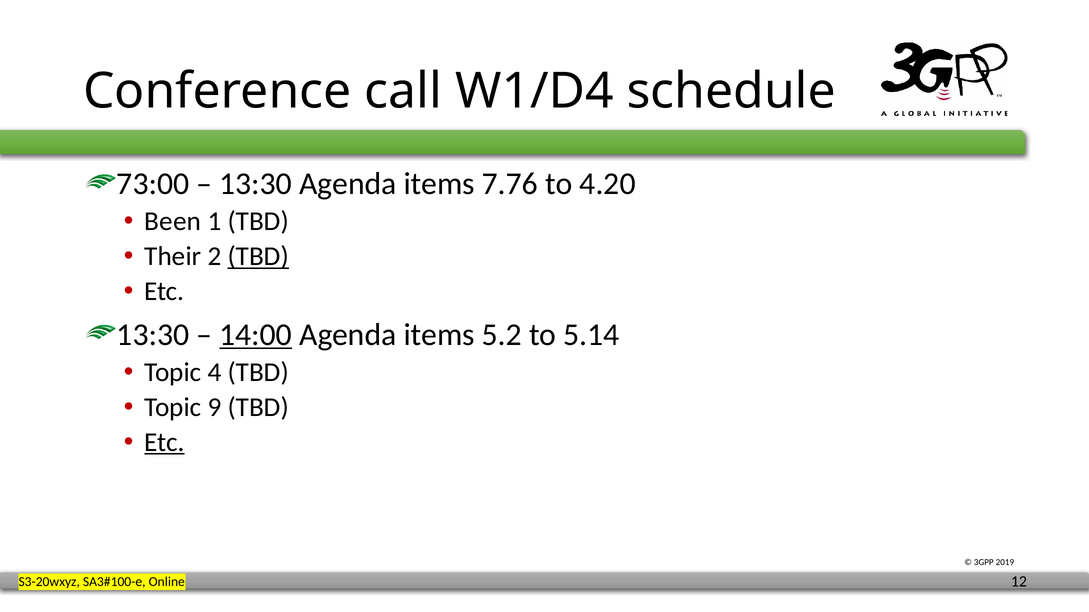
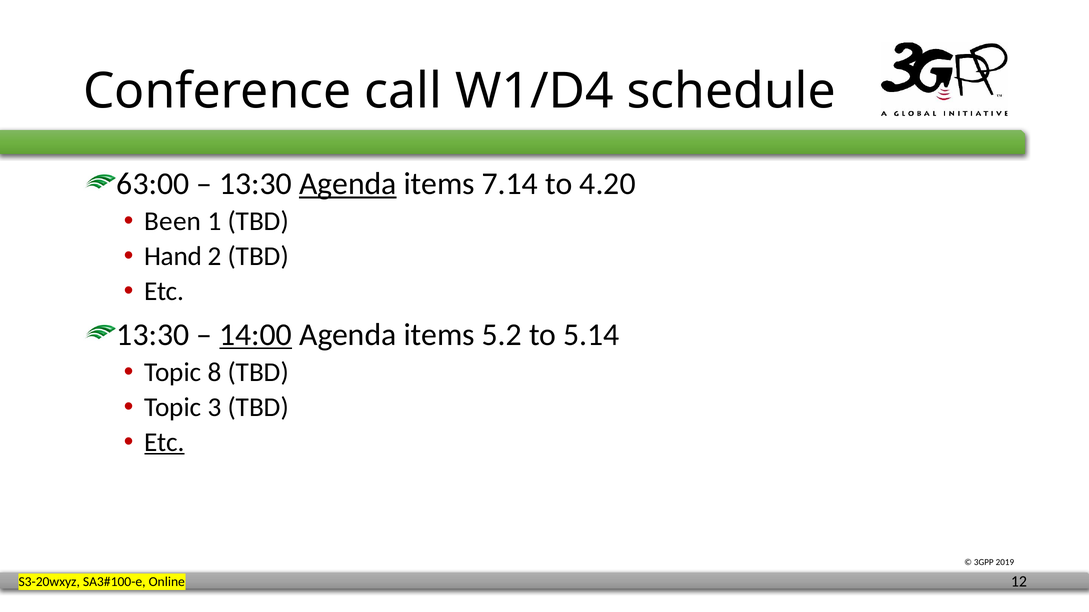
73:00: 73:00 -> 63:00 (153, 184)
Agenda underline: none -> present (348, 184)
7.76: 7.76 -> 7.14 (510, 184)
Their: Their -> Hand (173, 257)
TBD underline: present -> none (258, 257)
4: 4 -> 8 (214, 372)
9: 9 -> 3 (214, 408)
